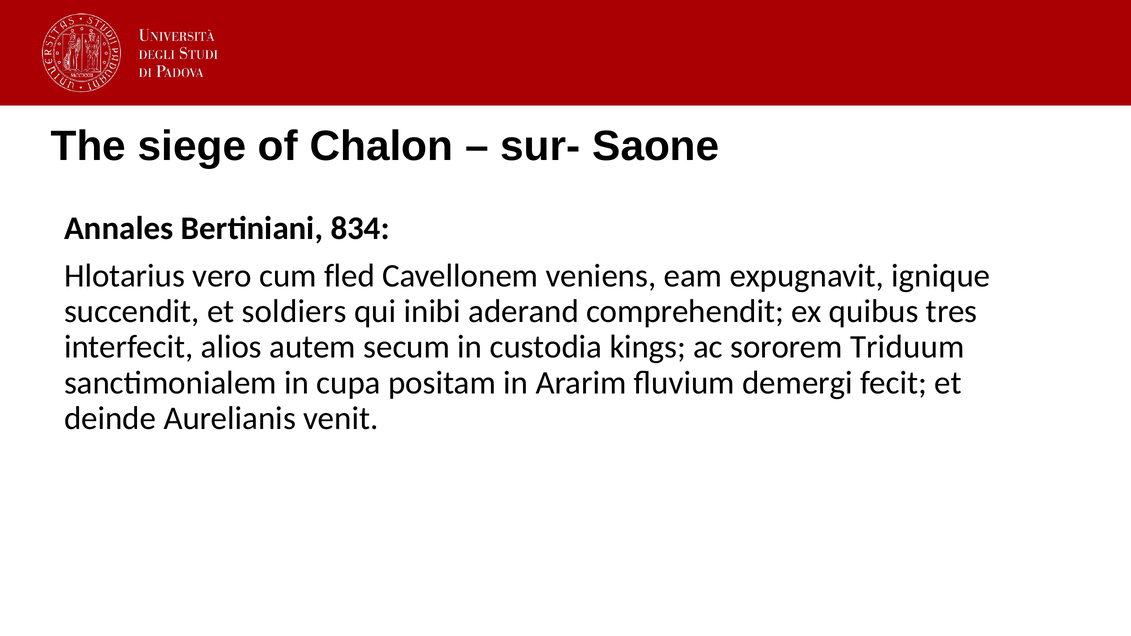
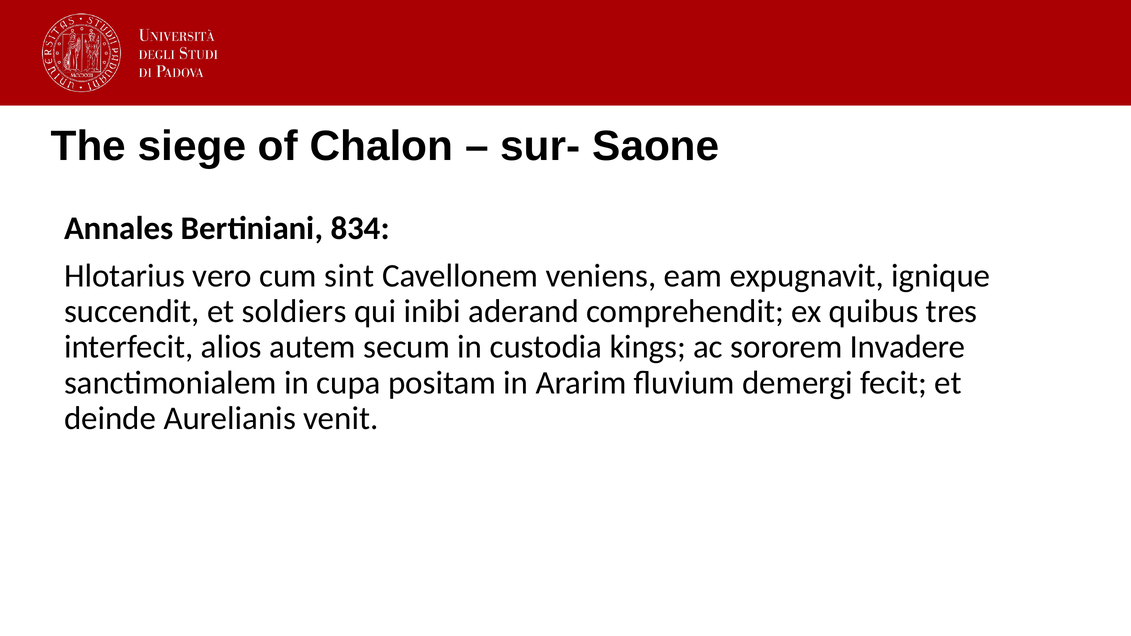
fled: fled -> sint (349, 276)
Triduum: Triduum -> Invadere (908, 347)
